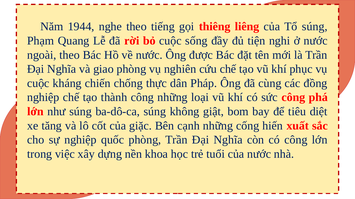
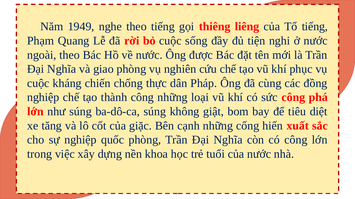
1944: 1944 -> 1949 (81, 27)
Tổ súng: súng -> tiếng (315, 27)
